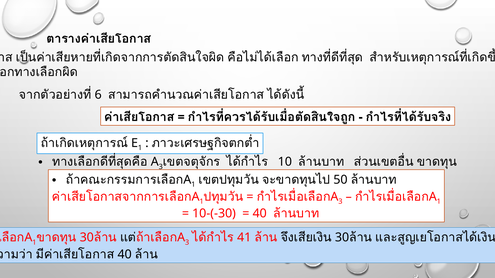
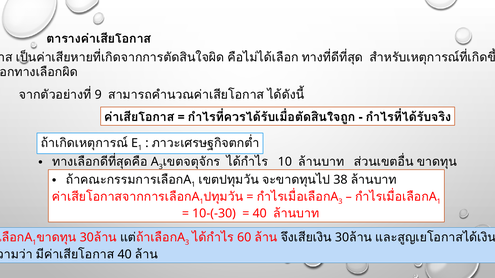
6: 6 -> 9 (98, 95)
50: 50 -> 38 (340, 180)
41: 41 -> 60 (244, 238)
